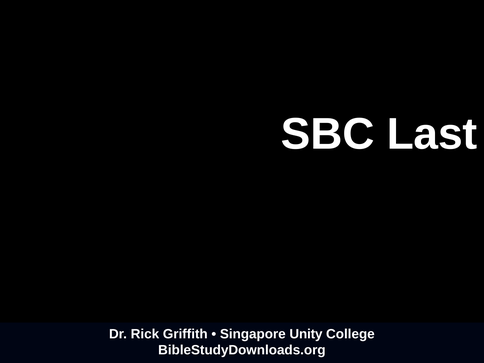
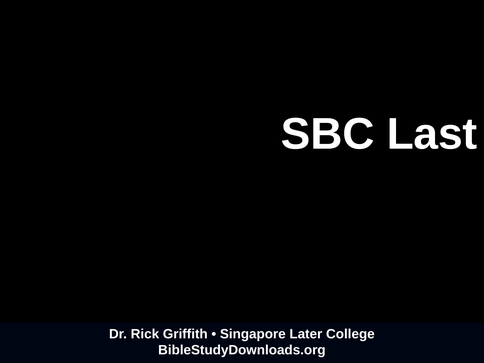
Unity: Unity -> Later (306, 334)
